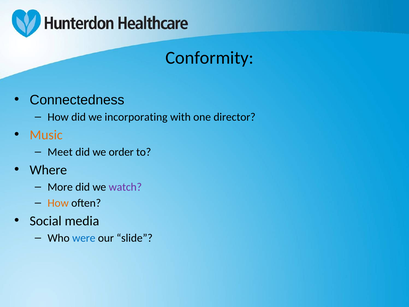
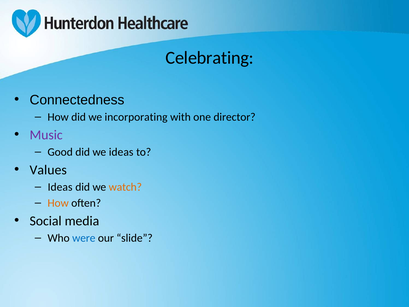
Conformity: Conformity -> Celebrating (210, 58)
Music colour: orange -> purple (46, 135)
Meet: Meet -> Good (60, 152)
we order: order -> ideas (121, 152)
Where: Where -> Values (48, 170)
More: More -> Ideas (60, 187)
watch colour: purple -> orange (125, 187)
